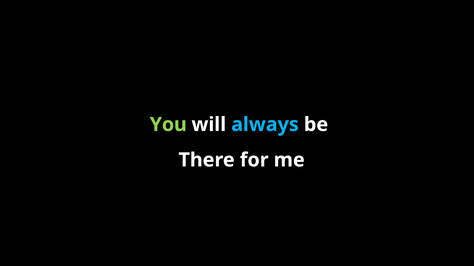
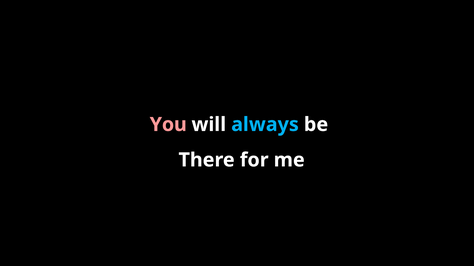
You colour: light green -> pink (168, 125)
